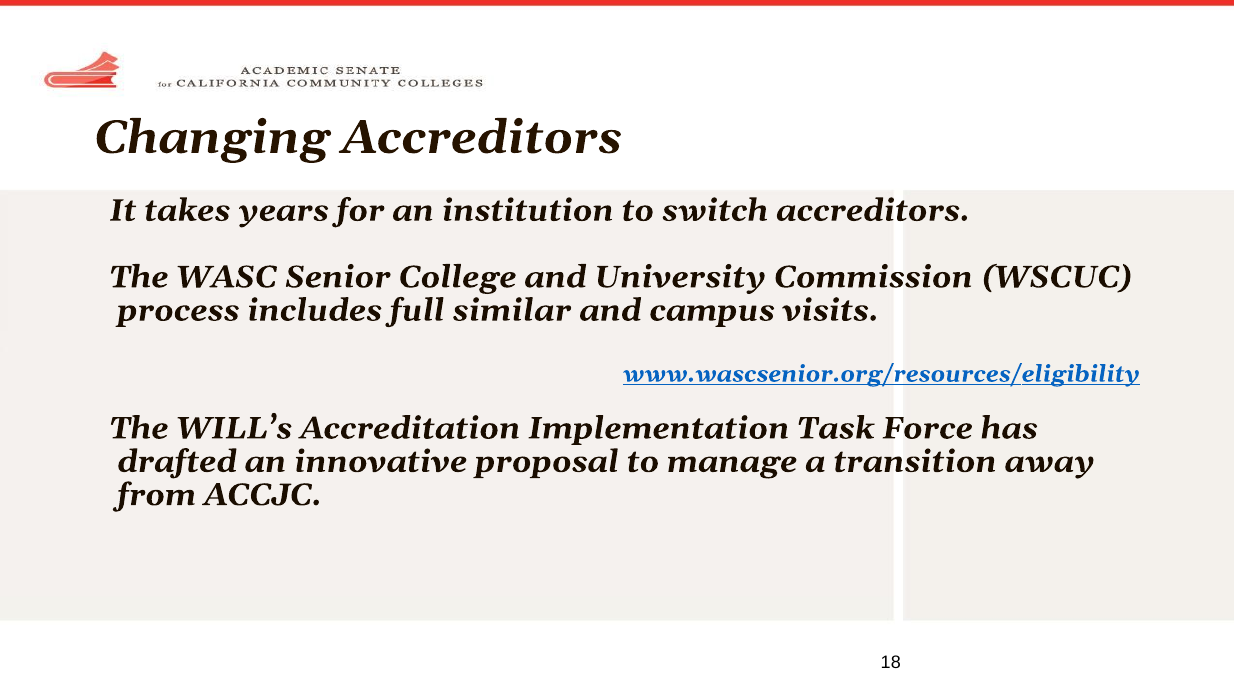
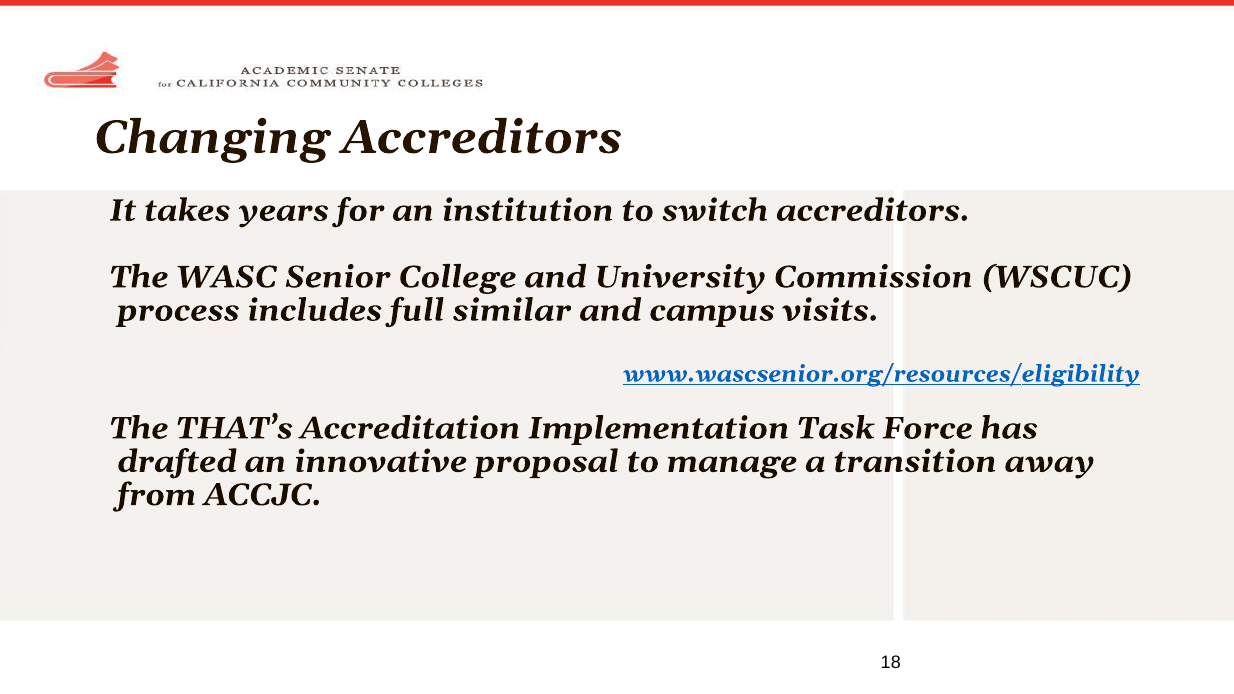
WILL’s: WILL’s -> THAT’s (234, 428)
